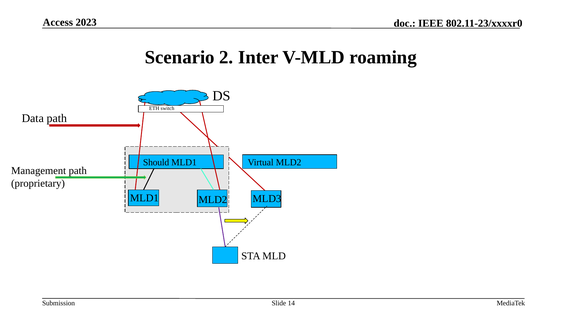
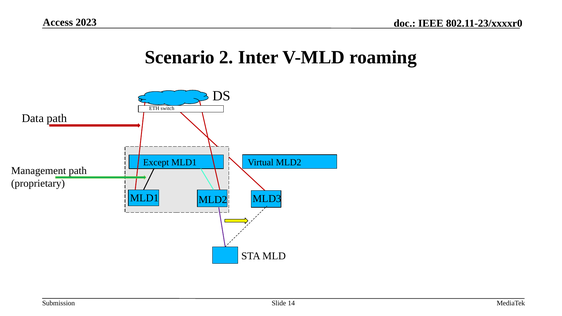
Should: Should -> Except (156, 162)
